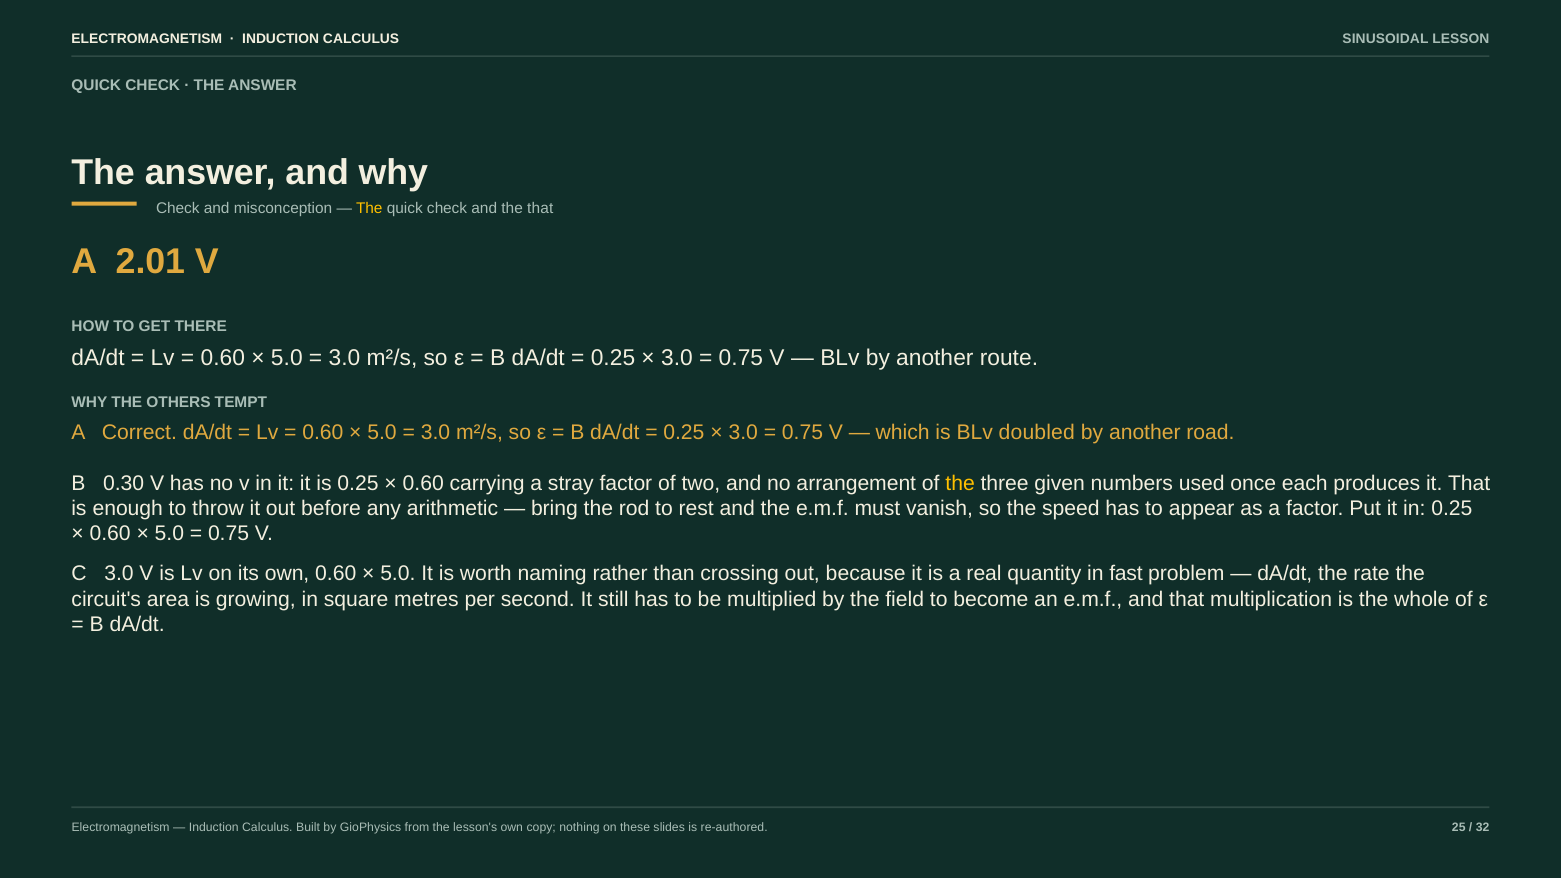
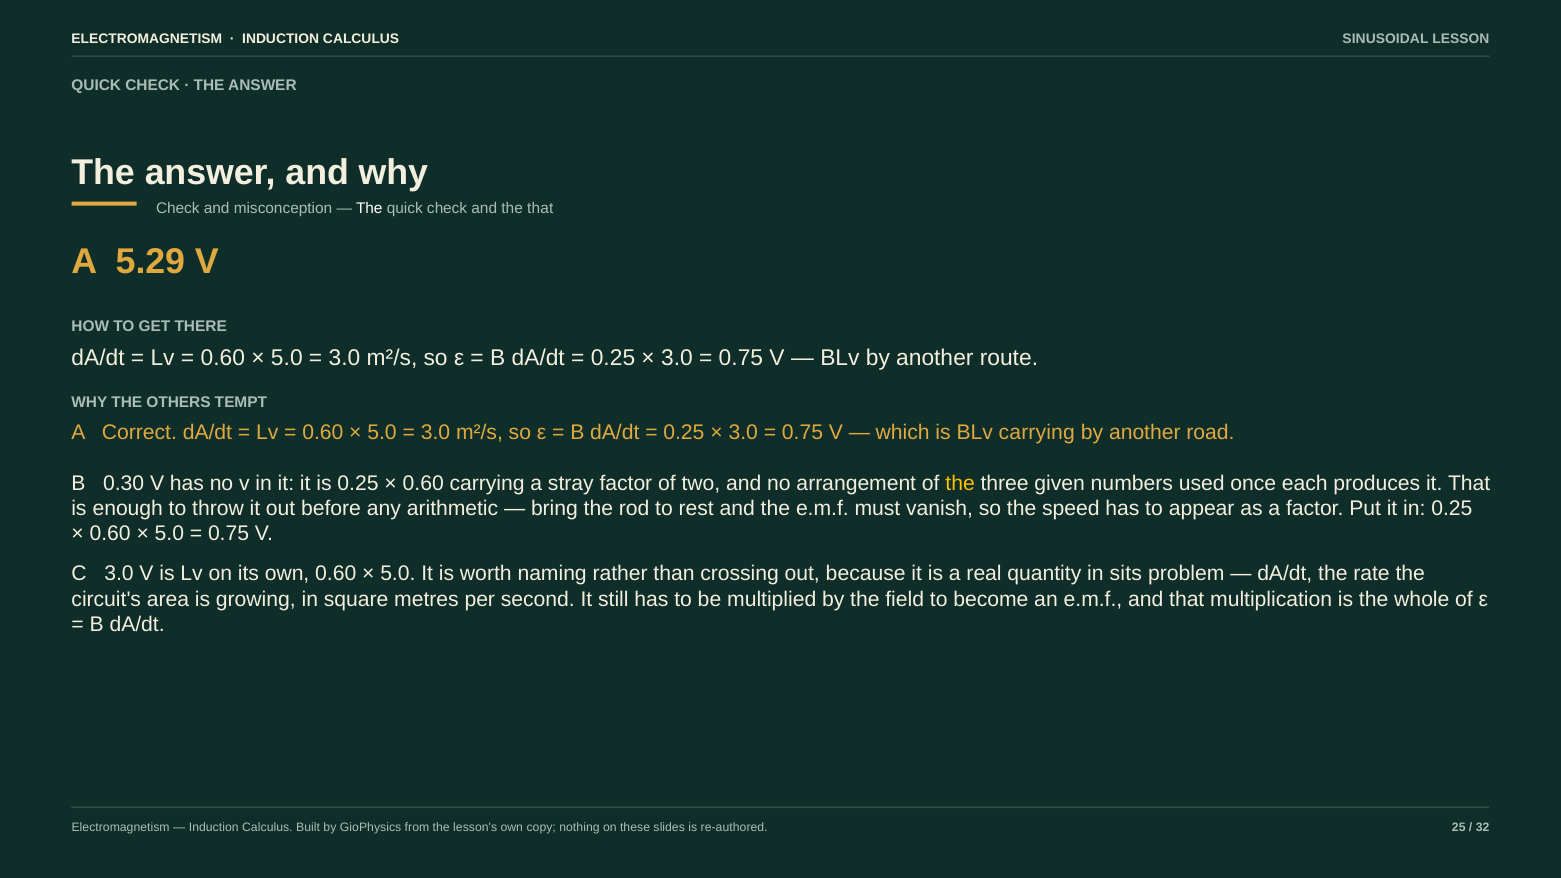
The colour: yellow -> white (369, 209)
2.01: 2.01 -> 5.29 (150, 261)
BLv doubled: doubled -> carrying (1037, 433)
fast: fast -> sits (1126, 574)
